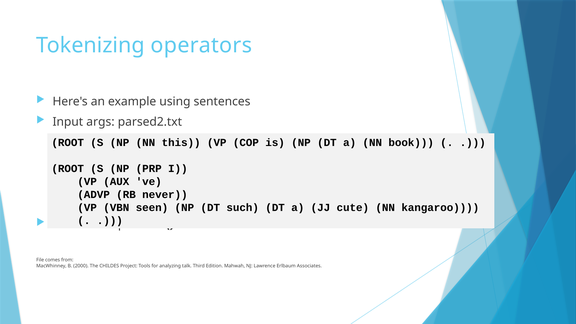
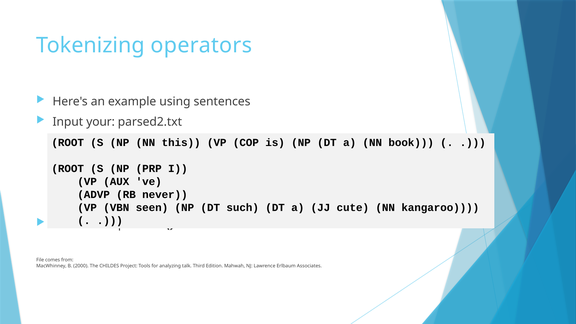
args: args -> your (101, 122)
